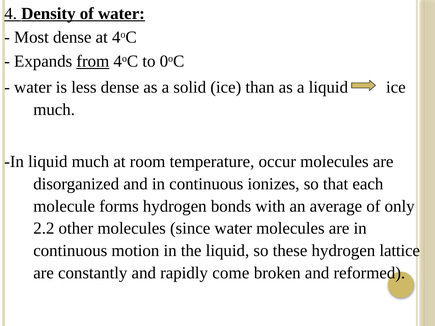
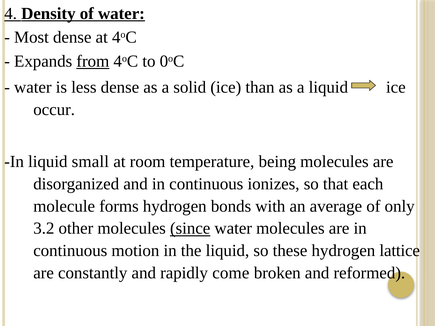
much: much -> occur (54, 110)
liquid much: much -> small (90, 162)
occur: occur -> being (277, 162)
2.2: 2.2 -> 3.2 (44, 229)
since underline: none -> present (190, 229)
